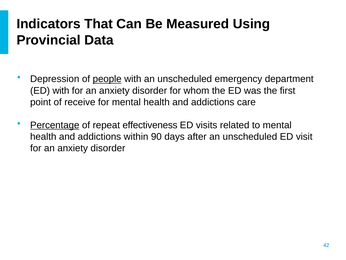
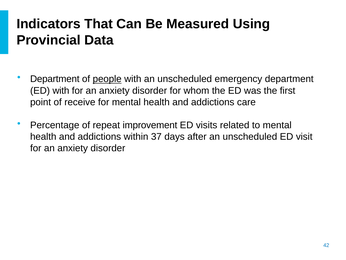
Depression: Depression -> Department (55, 79)
Percentage underline: present -> none (55, 125)
effectiveness: effectiveness -> improvement (150, 125)
90: 90 -> 37 (156, 136)
